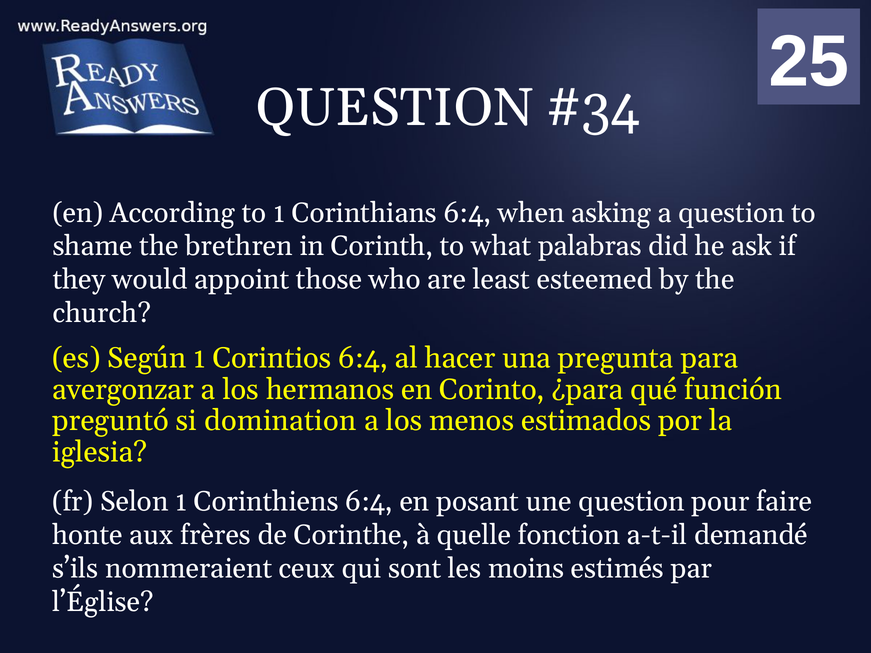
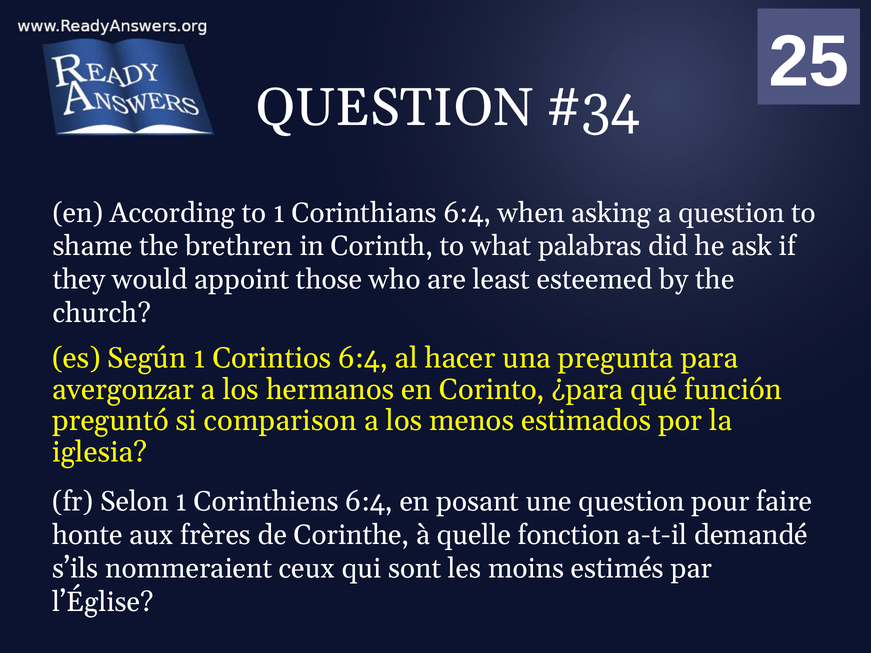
domination: domination -> comparison (280, 421)
